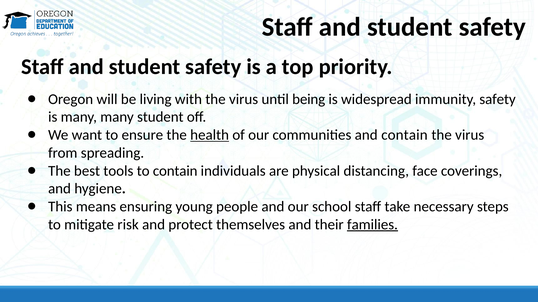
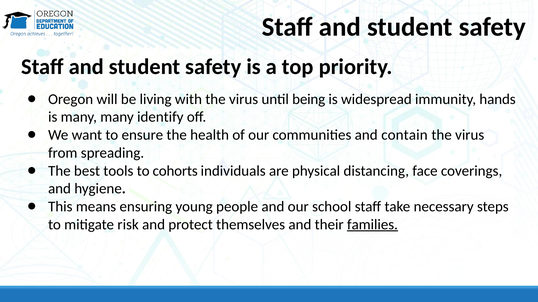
immunity safety: safety -> hands (498, 99)
many student: student -> identify (160, 117)
health underline: present -> none (210, 135)
to contain: contain -> cohorts (175, 171)
